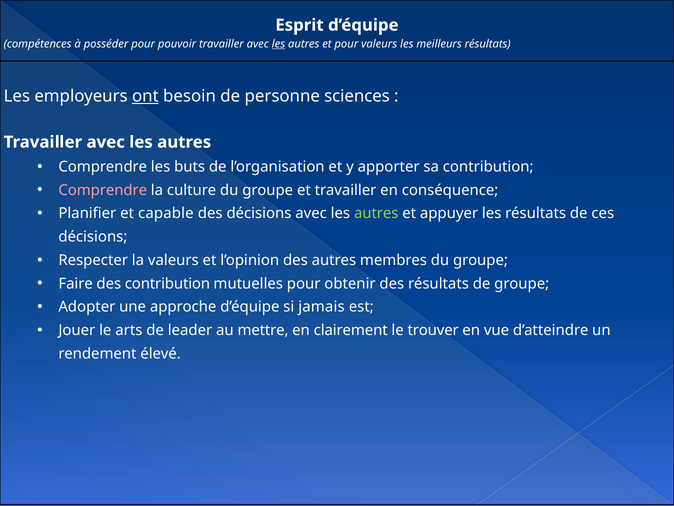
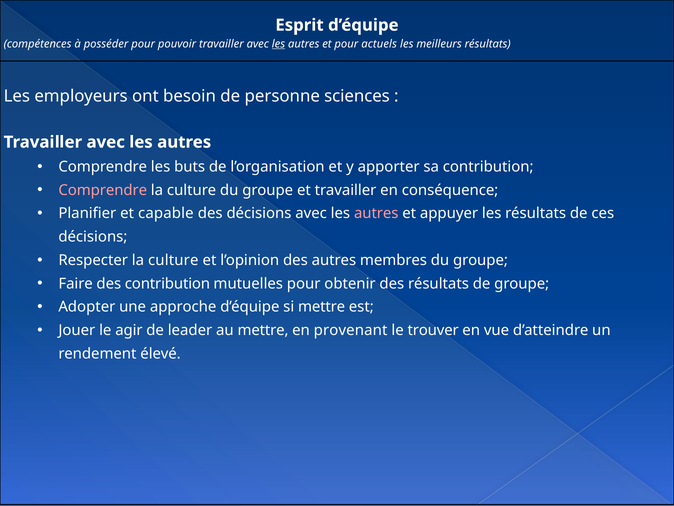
pour valeurs: valeurs -> actuels (379, 44)
ont underline: present -> none (145, 96)
autres colour: light green -> pink (376, 213)
Respecter la valeurs: valeurs -> culture (173, 260)
si jamais: jamais -> mettre (322, 307)
arts: arts -> agir (129, 330)
clairement: clairement -> provenant (351, 330)
